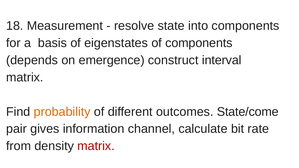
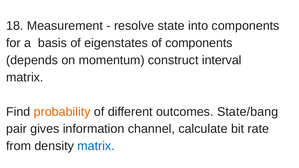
emergence: emergence -> momentum (112, 60)
State/come: State/come -> State/bang (248, 112)
matrix colour: red -> blue (96, 146)
